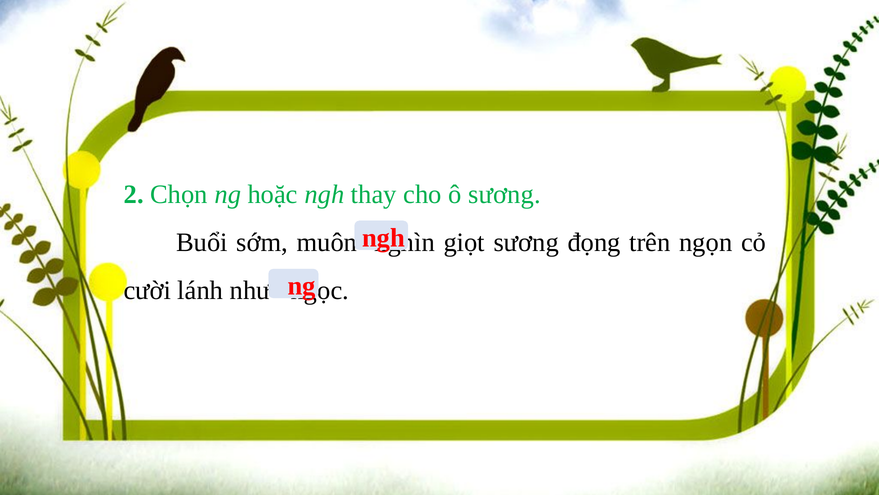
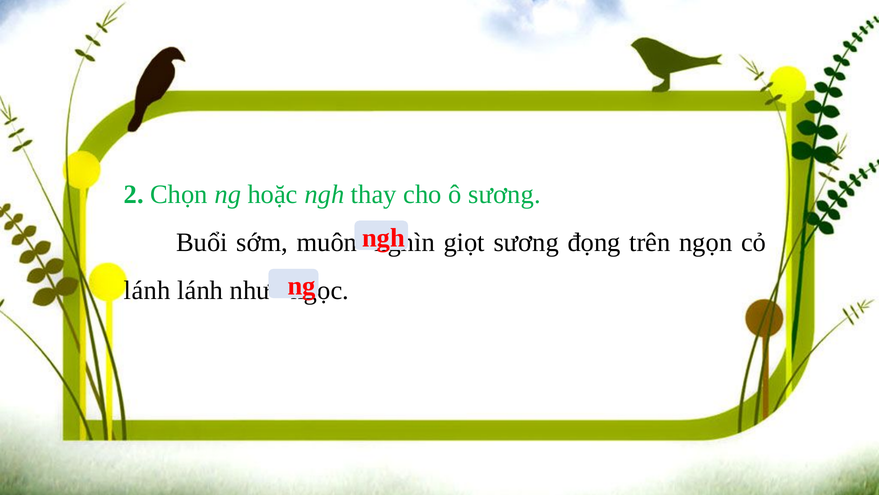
cười: cười -> lánh (147, 290)
